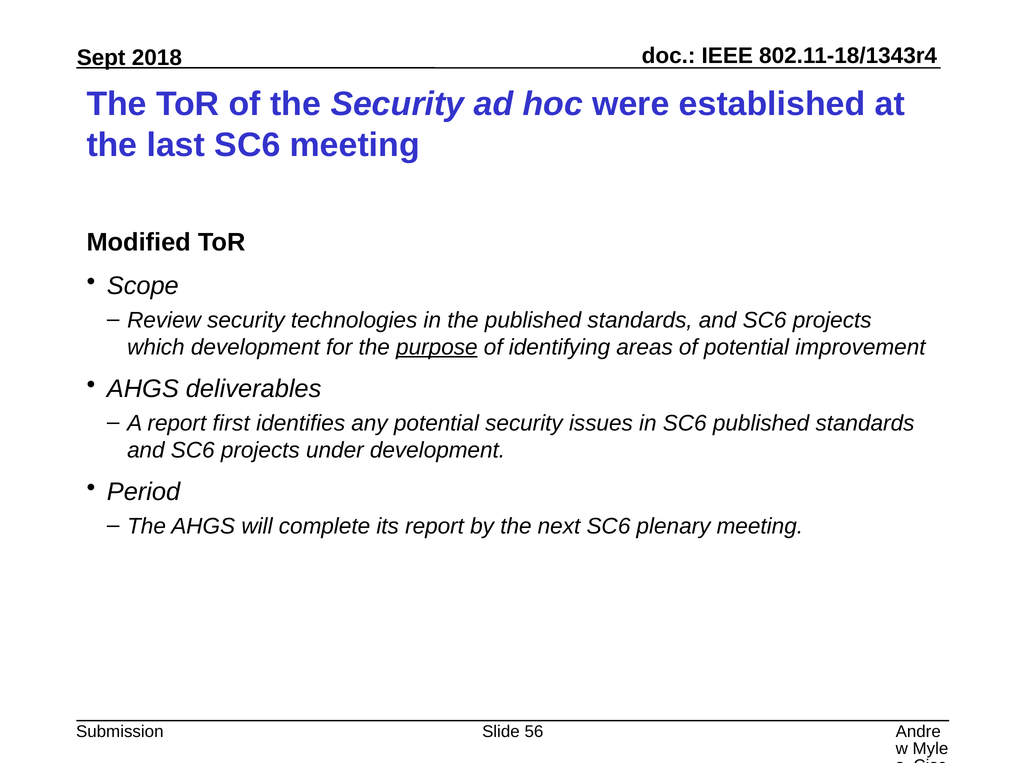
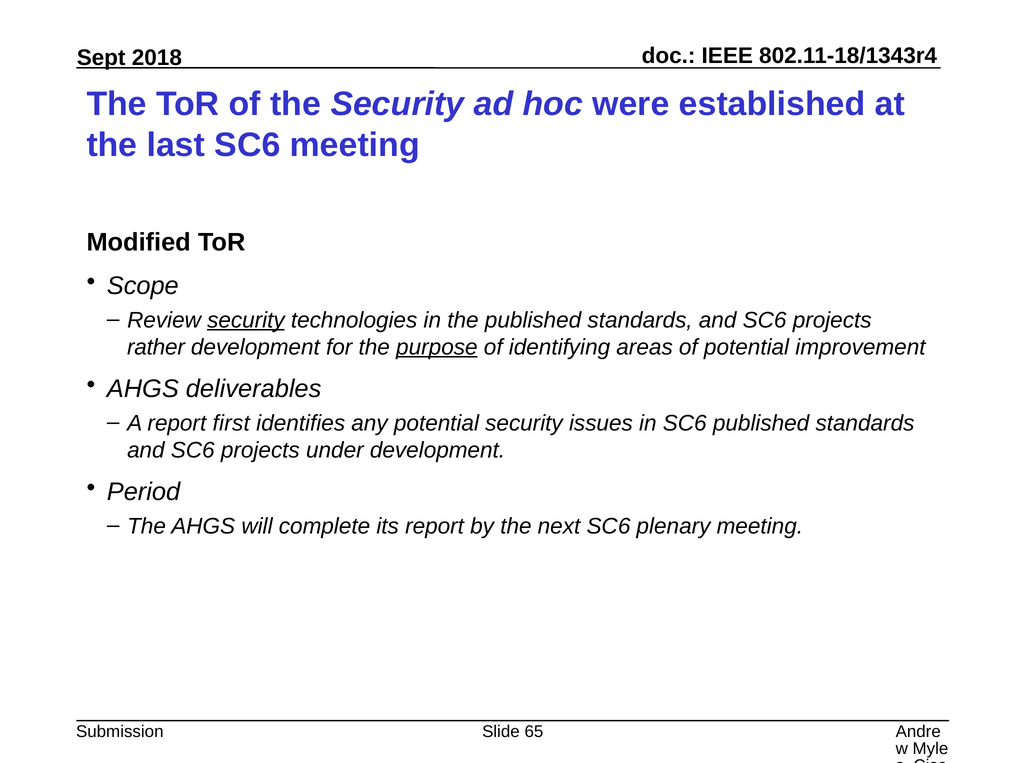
security underline: none -> present (246, 320)
which: which -> rather (156, 347)
56: 56 -> 65 (534, 732)
